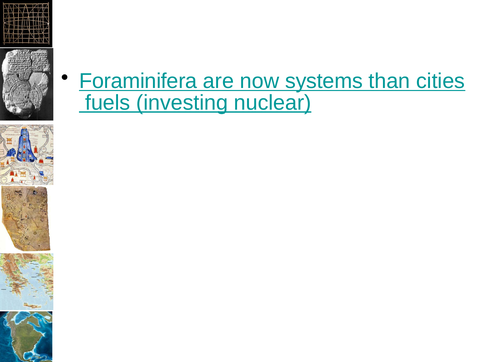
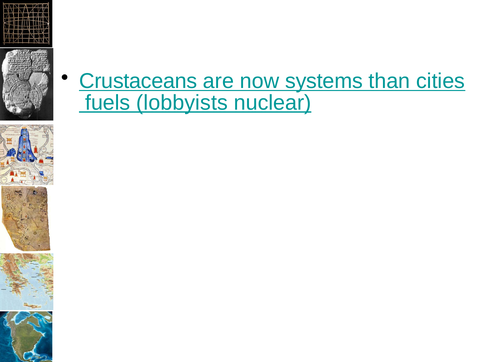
Foraminifera: Foraminifera -> Crustaceans (138, 81)
investing: investing -> lobbyists (182, 102)
